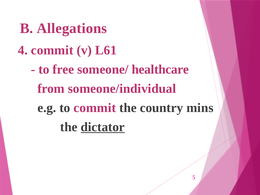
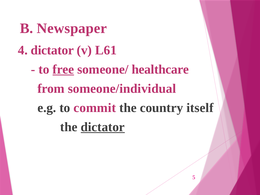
Allegations: Allegations -> Newspaper (72, 28)
4 commit: commit -> dictator (52, 50)
free underline: none -> present (63, 69)
mins: mins -> itself (200, 108)
